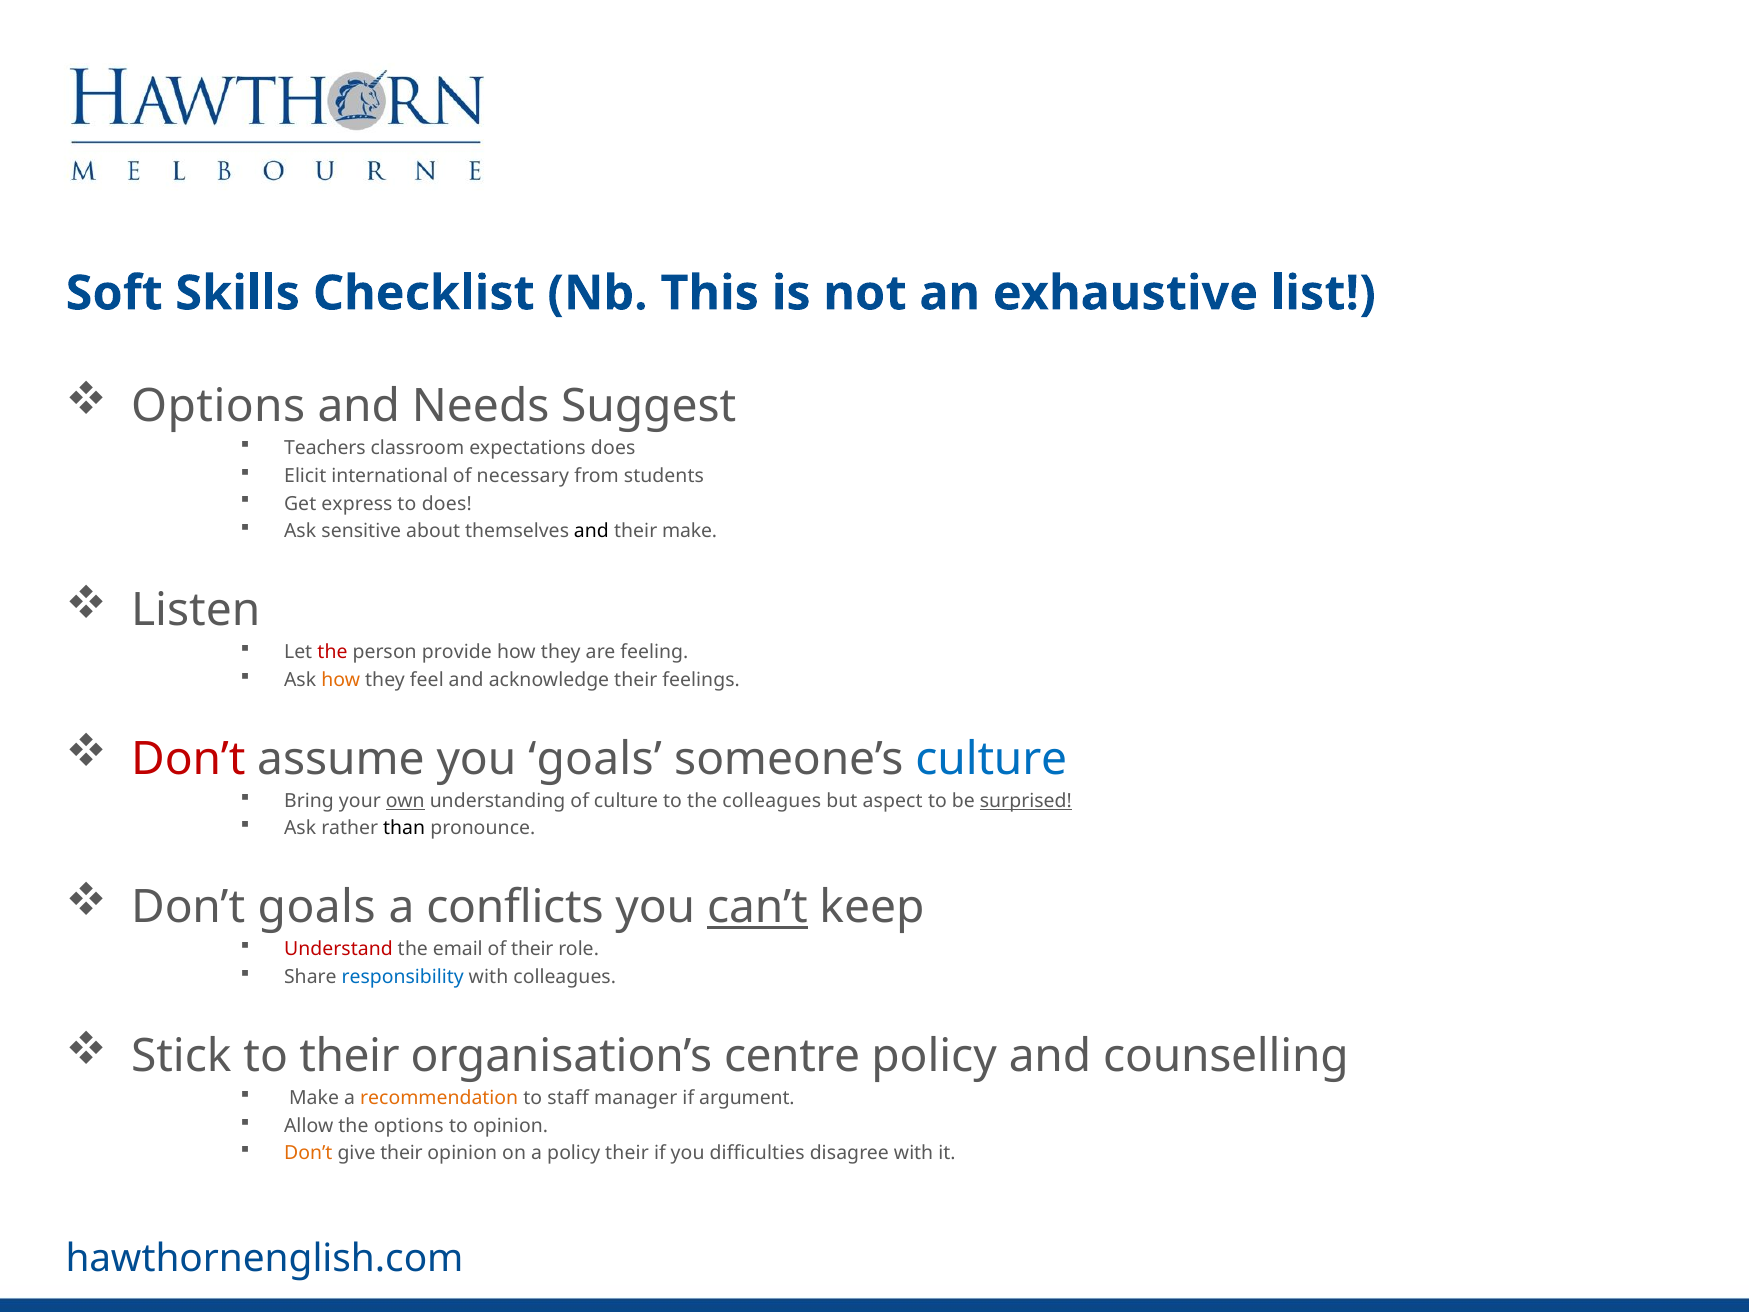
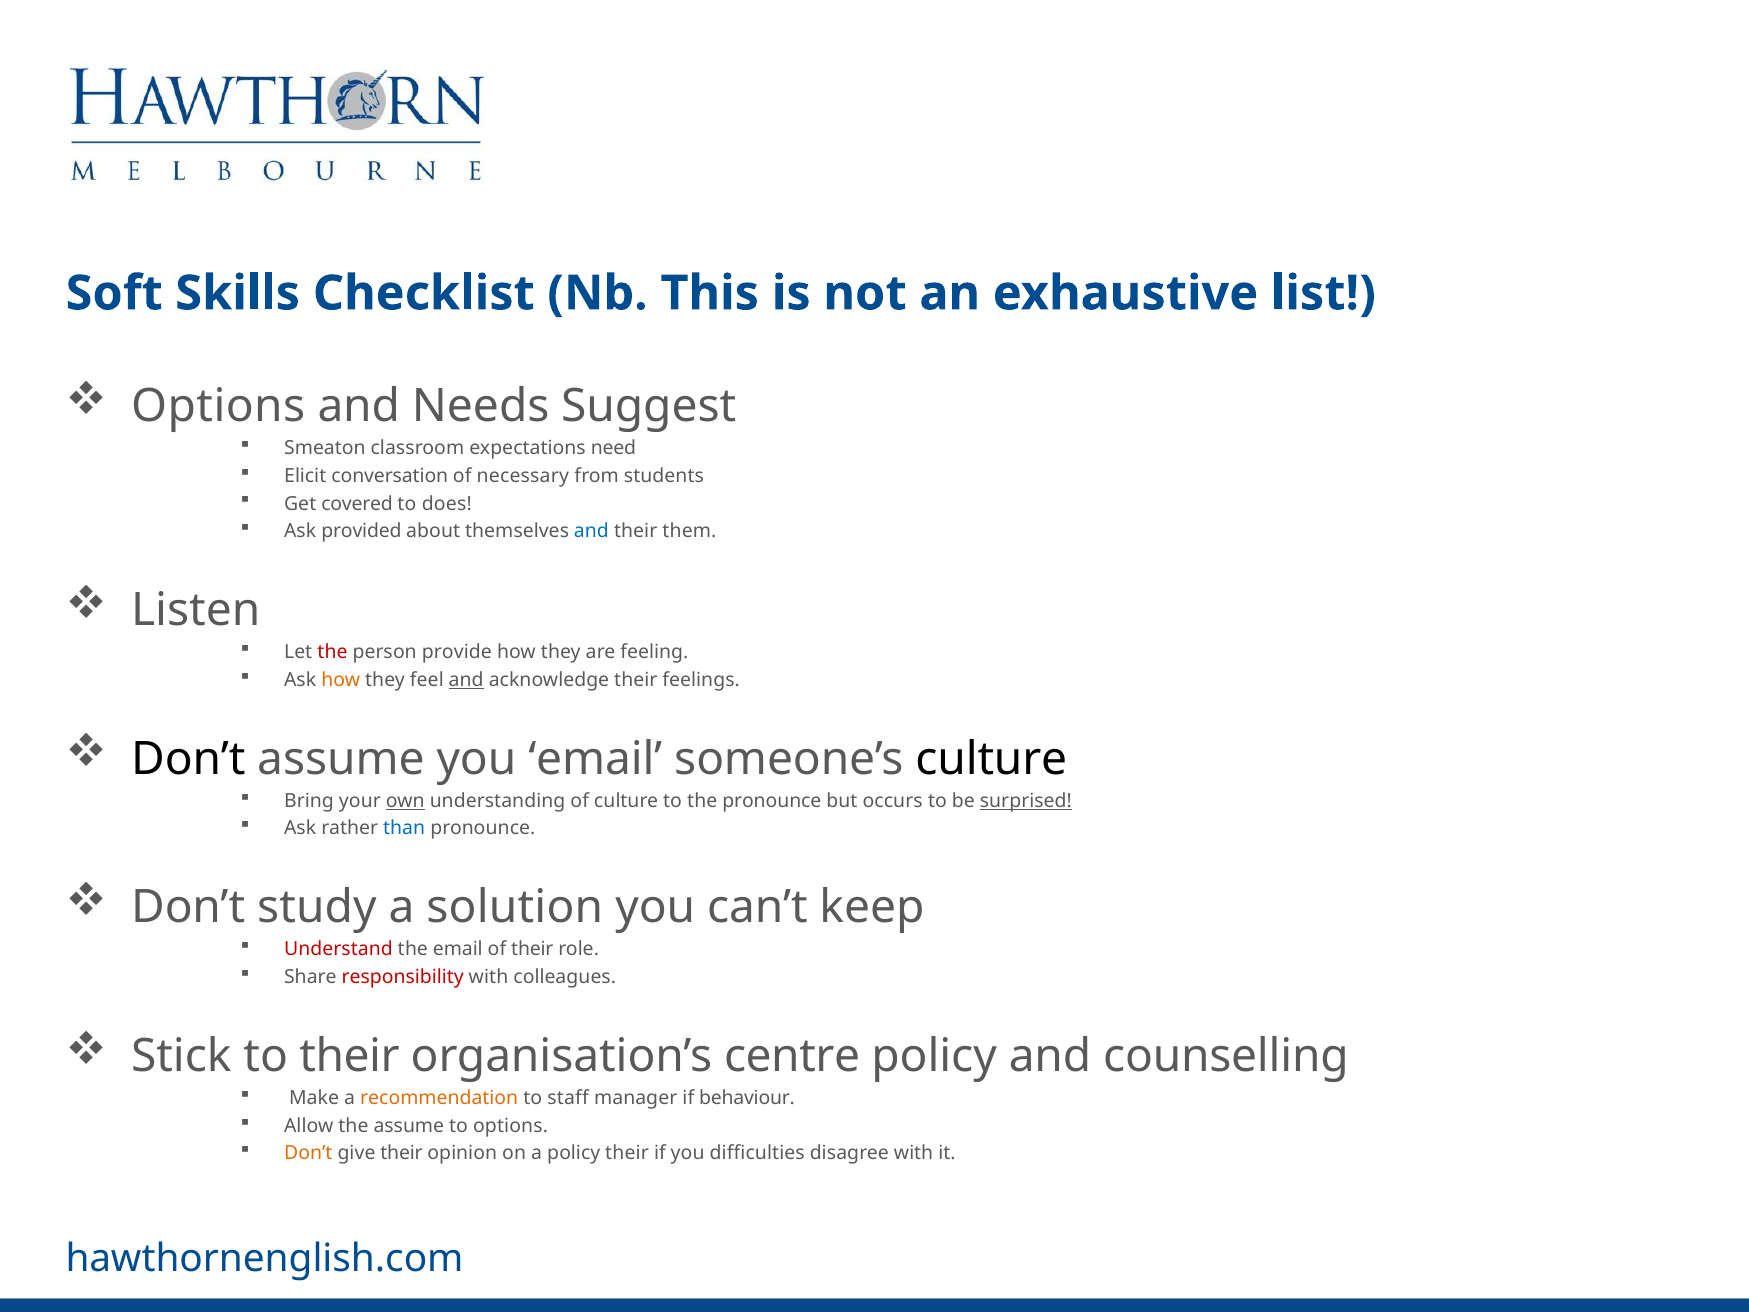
Teachers: Teachers -> Smeaton (325, 448)
expectations does: does -> need (613, 448)
international: international -> conversation (390, 476)
express: express -> covered (357, 504)
sensitive: sensitive -> provided (361, 531)
and colour: black -> blue (591, 531)
their make: make -> them (689, 531)
and underline: none -> present (466, 680)
Don’t colour: red -> black (188, 759)
you goals: goals -> email (595, 759)
culture colour: blue -> black (991, 759)
the colleagues: colleagues -> pronounce (772, 801)
aspect: aspect -> occurs (893, 801)
than colour: black -> blue (404, 828)
Don’t goals: goals -> study (317, 907)
conflicts: conflicts -> solution (515, 907)
can’t underline: present -> none (757, 907)
responsibility colour: blue -> red (403, 977)
argument: argument -> behaviour (747, 1098)
the options: options -> assume (409, 1126)
to opinion: opinion -> options (511, 1126)
